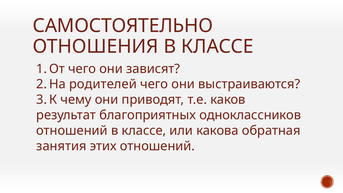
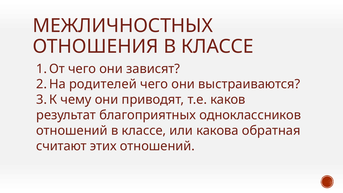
САМОСТОЯТЕЛЬНО: САМОСТОЯТЕЛЬНО -> МЕЖЛИЧНОСТНЫХ (123, 26)
занятия: занятия -> считают (61, 146)
